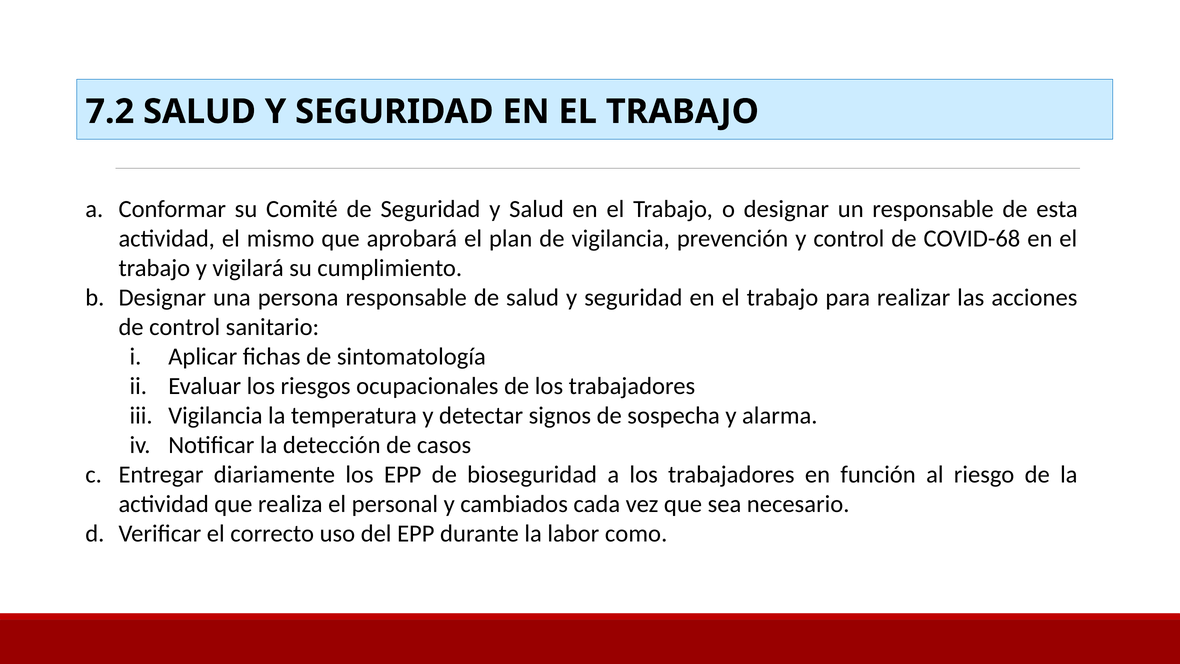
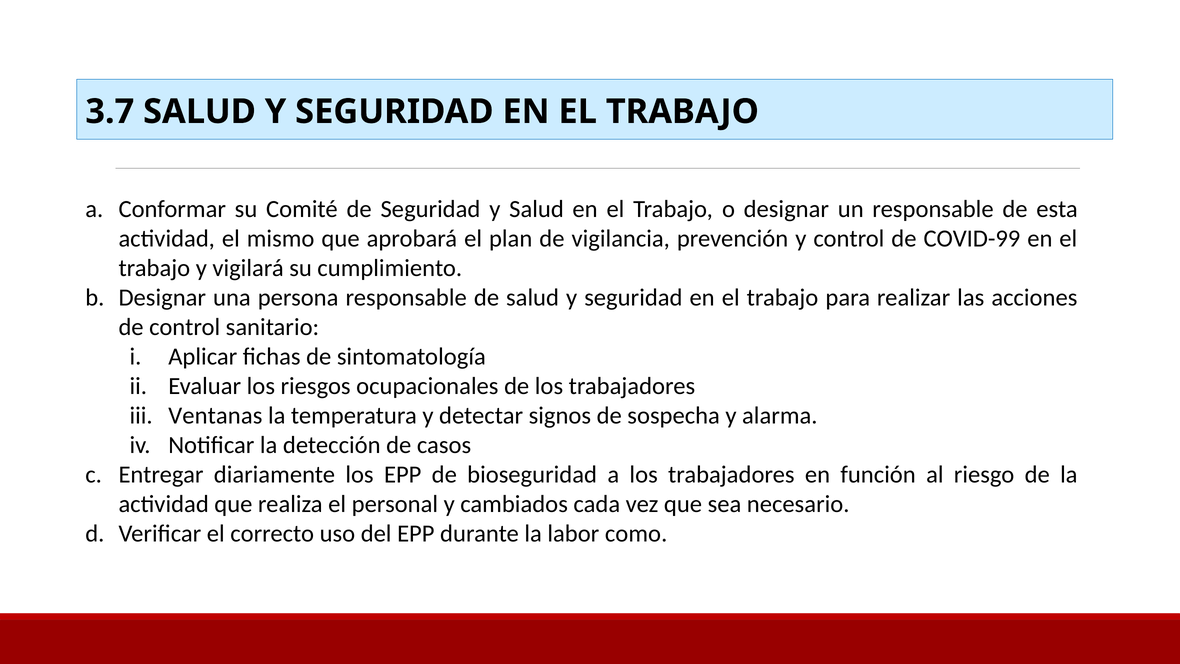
7.2: 7.2 -> 3.7 (110, 112)
COVID-68: COVID-68 -> COVID-99 (972, 238)
Vigilancia: Vigilancia -> Ventanas (215, 416)
